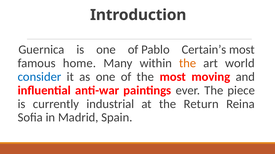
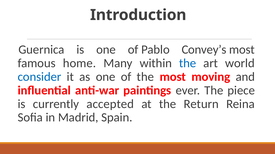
Certain’s: Certain’s -> Convey’s (204, 50)
the colour: orange -> blue (188, 63)
industrial: industrial -> accepted (110, 104)
